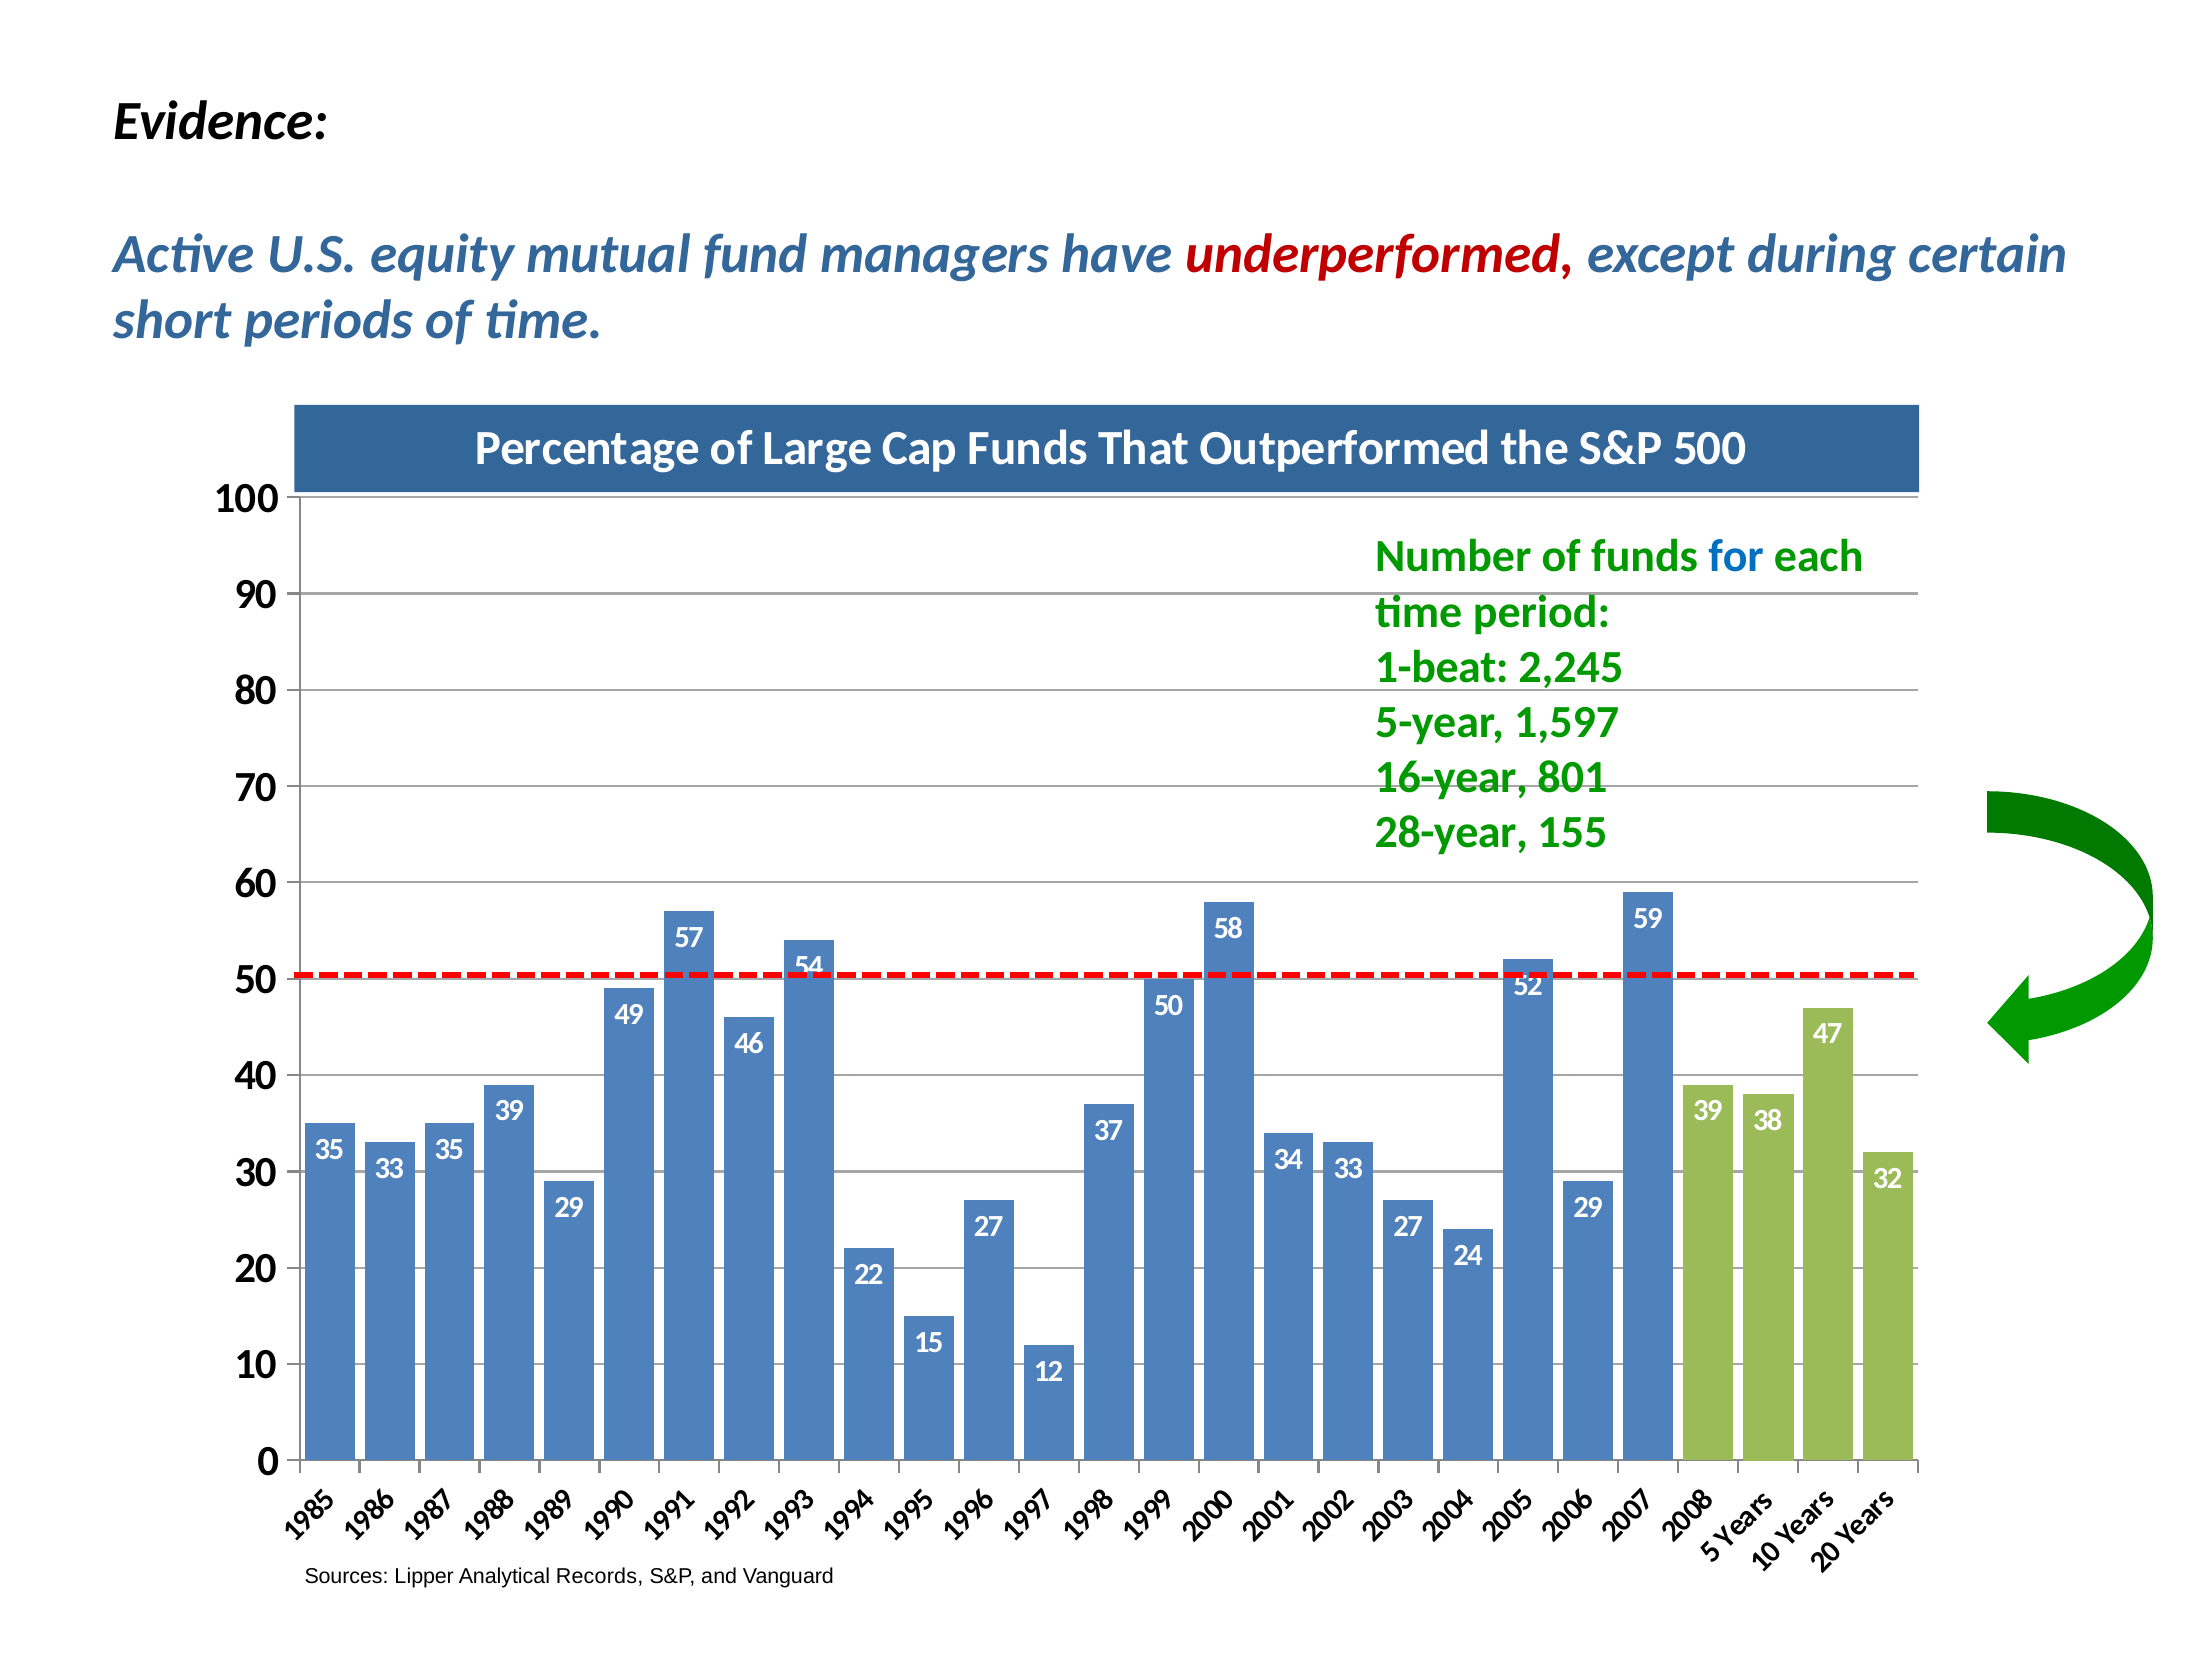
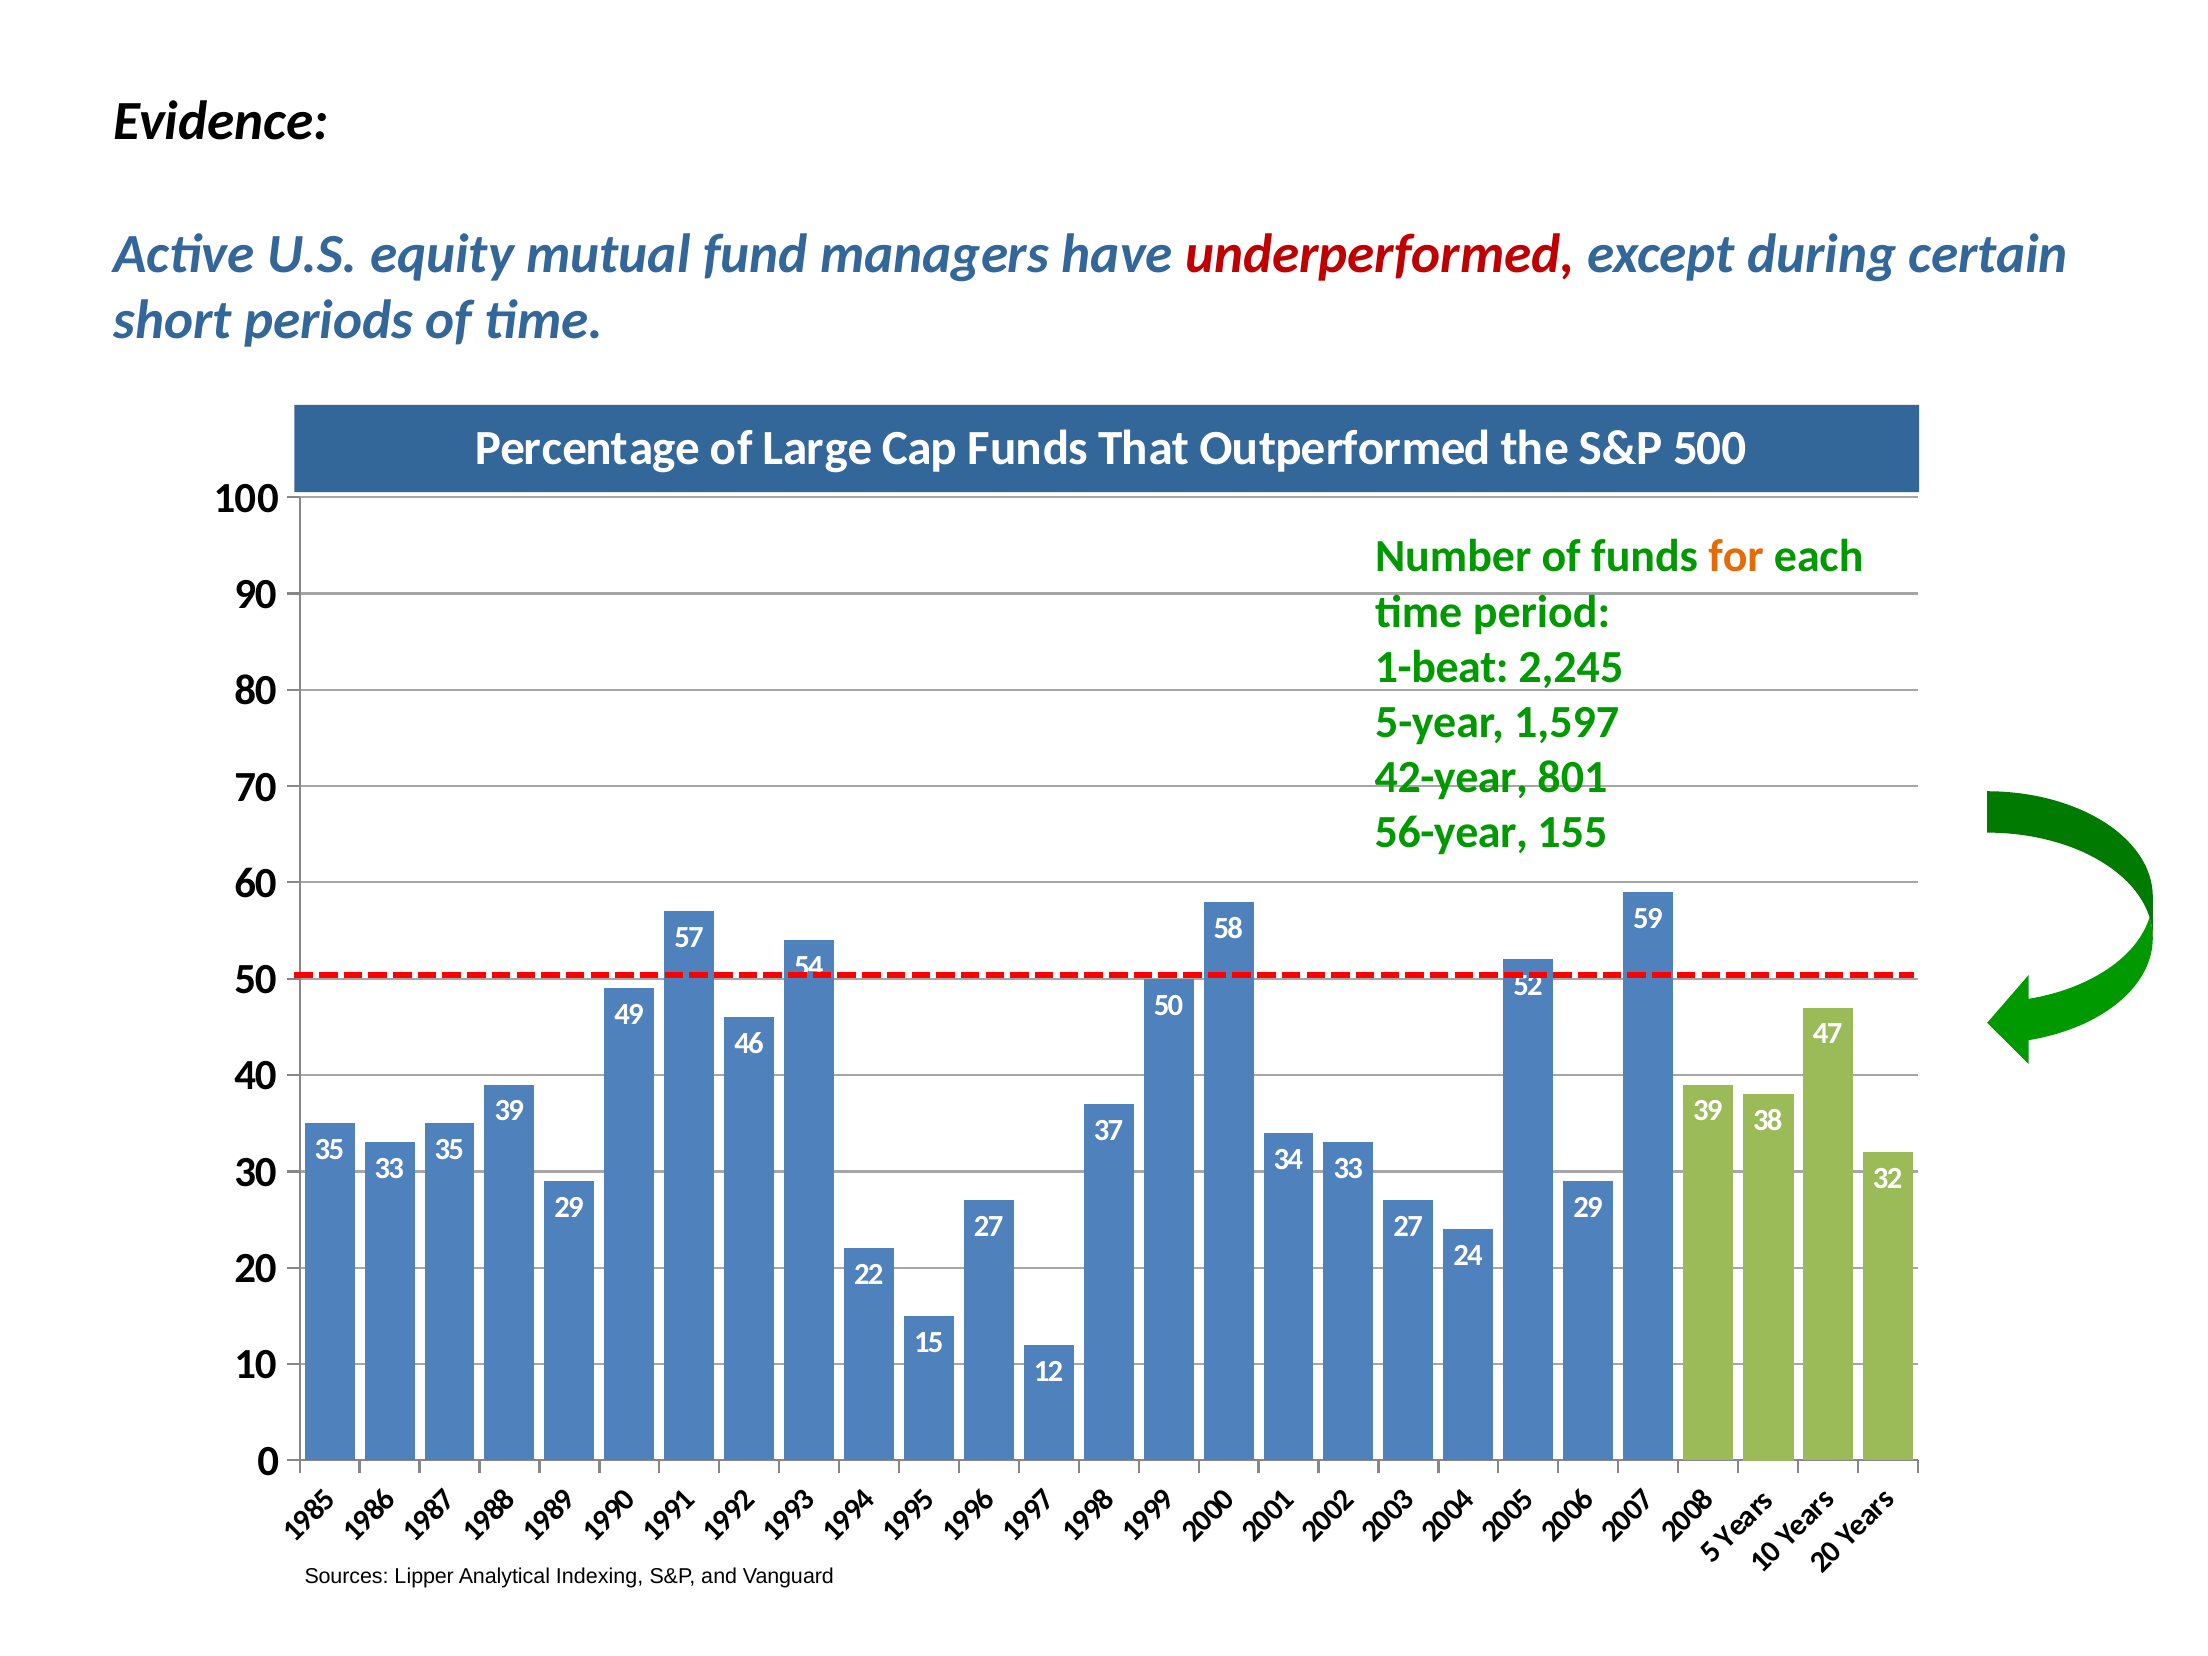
for colour: blue -> orange (1736, 557)
16-year: 16-year -> 42-year (1451, 778)
28-year: 28-year -> 56-year (1451, 833)
Records: Records -> Indexing (600, 1577)
